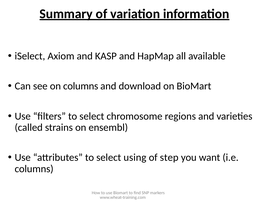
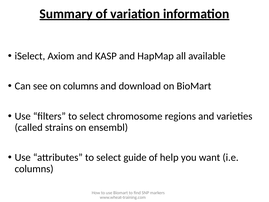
using: using -> guide (135, 157)
step: step -> help (169, 157)
